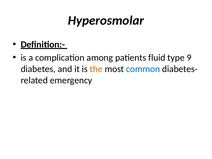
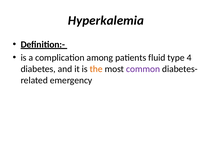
Hyperosmolar: Hyperosmolar -> Hyperkalemia (106, 21)
9: 9 -> 4 (189, 58)
common colour: blue -> purple (143, 69)
